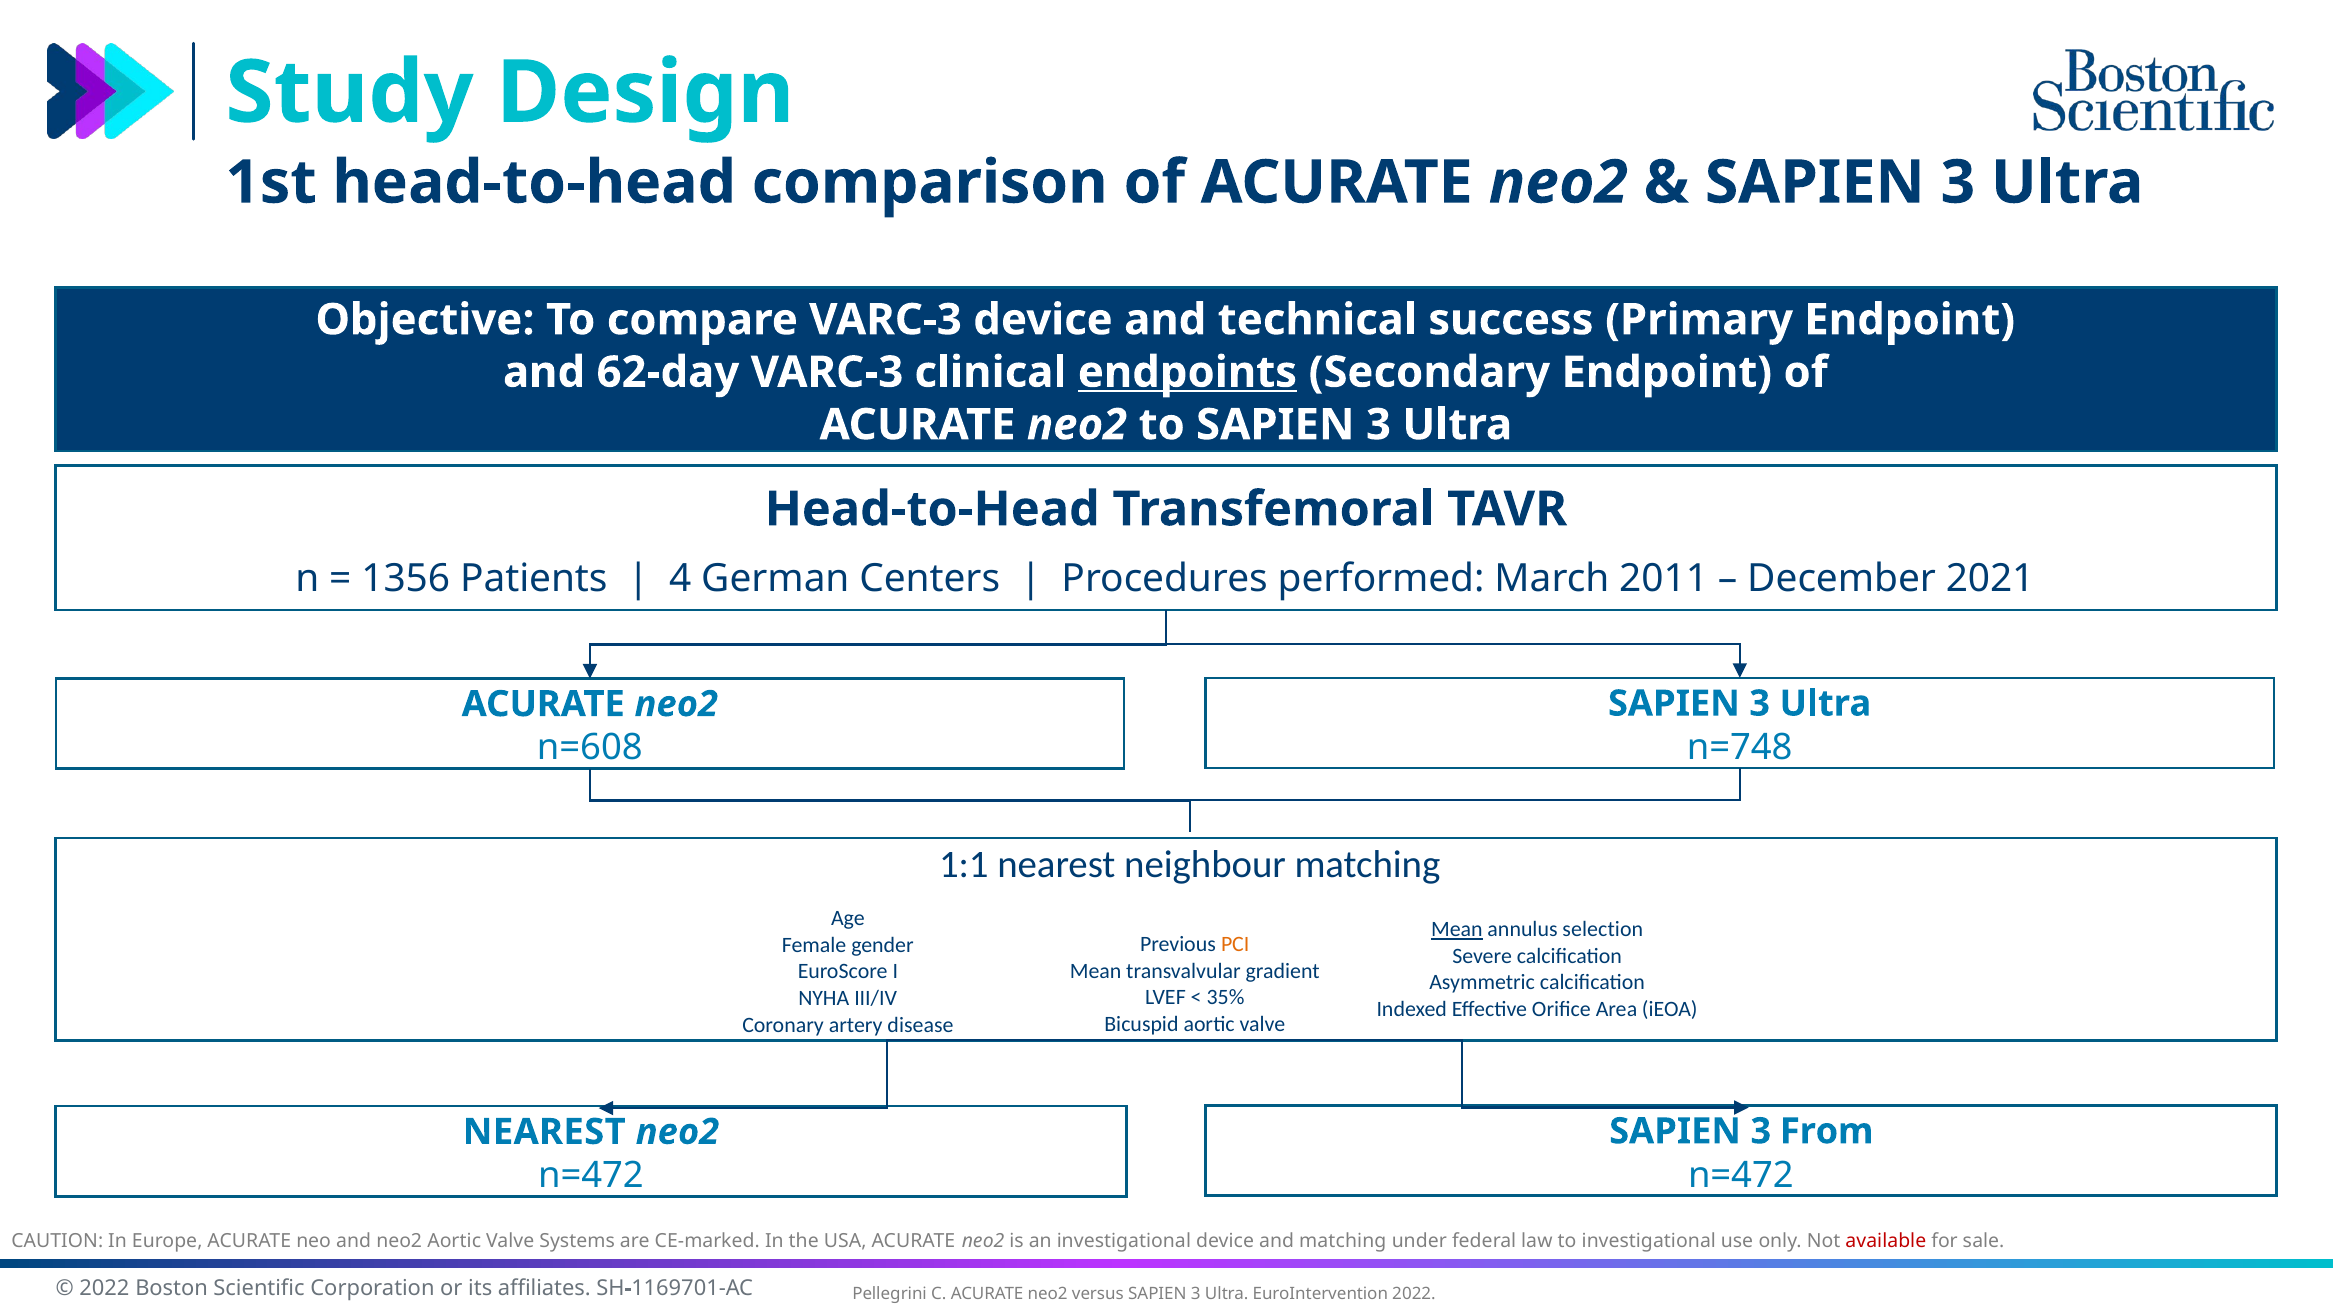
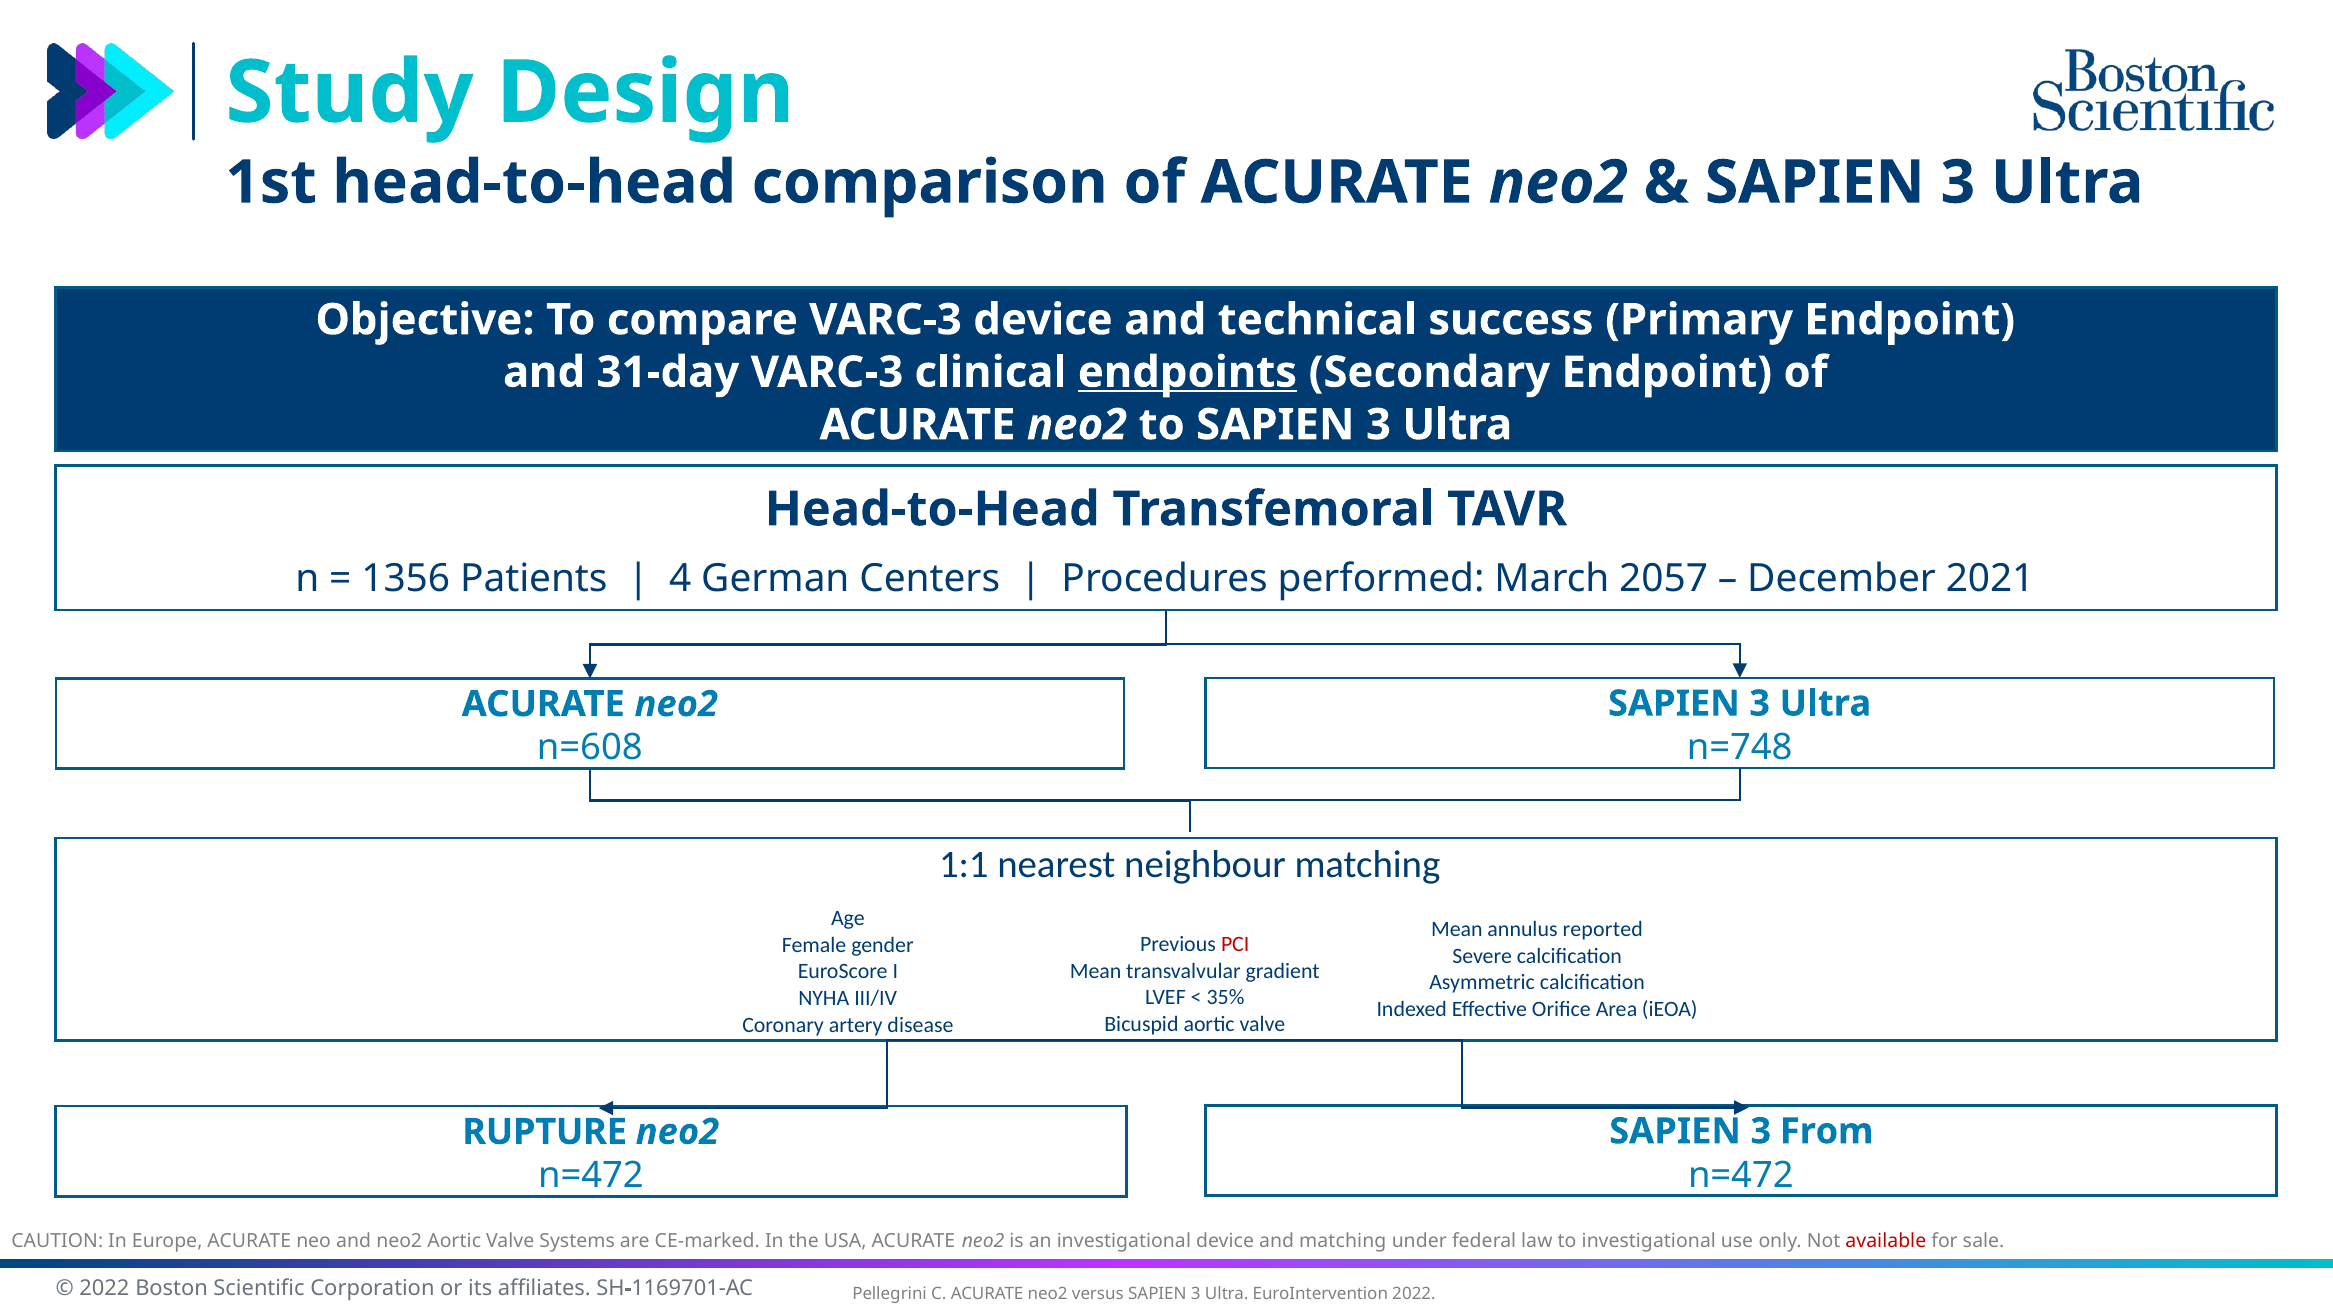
62-day: 62-day -> 31-day (668, 372)
2011: 2011 -> 2057 (1664, 579)
Mean underline: present -> none (1457, 930)
selection: selection -> reported (1603, 930)
PCI colour: orange -> red (1235, 945)
NEAREST: NEAREST -> RUPTURE (545, 1132)
